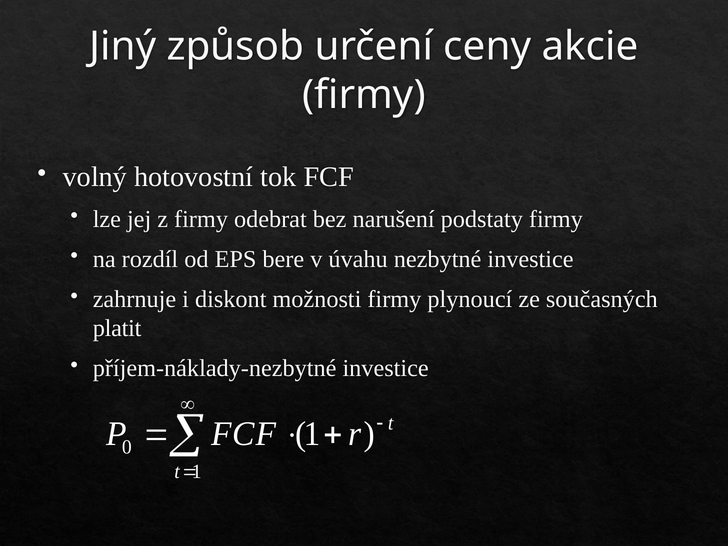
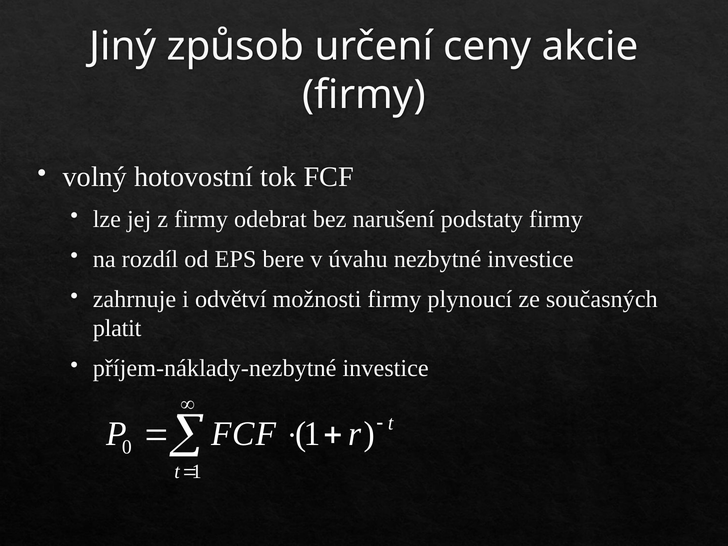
diskont: diskont -> odvětví (231, 299)
